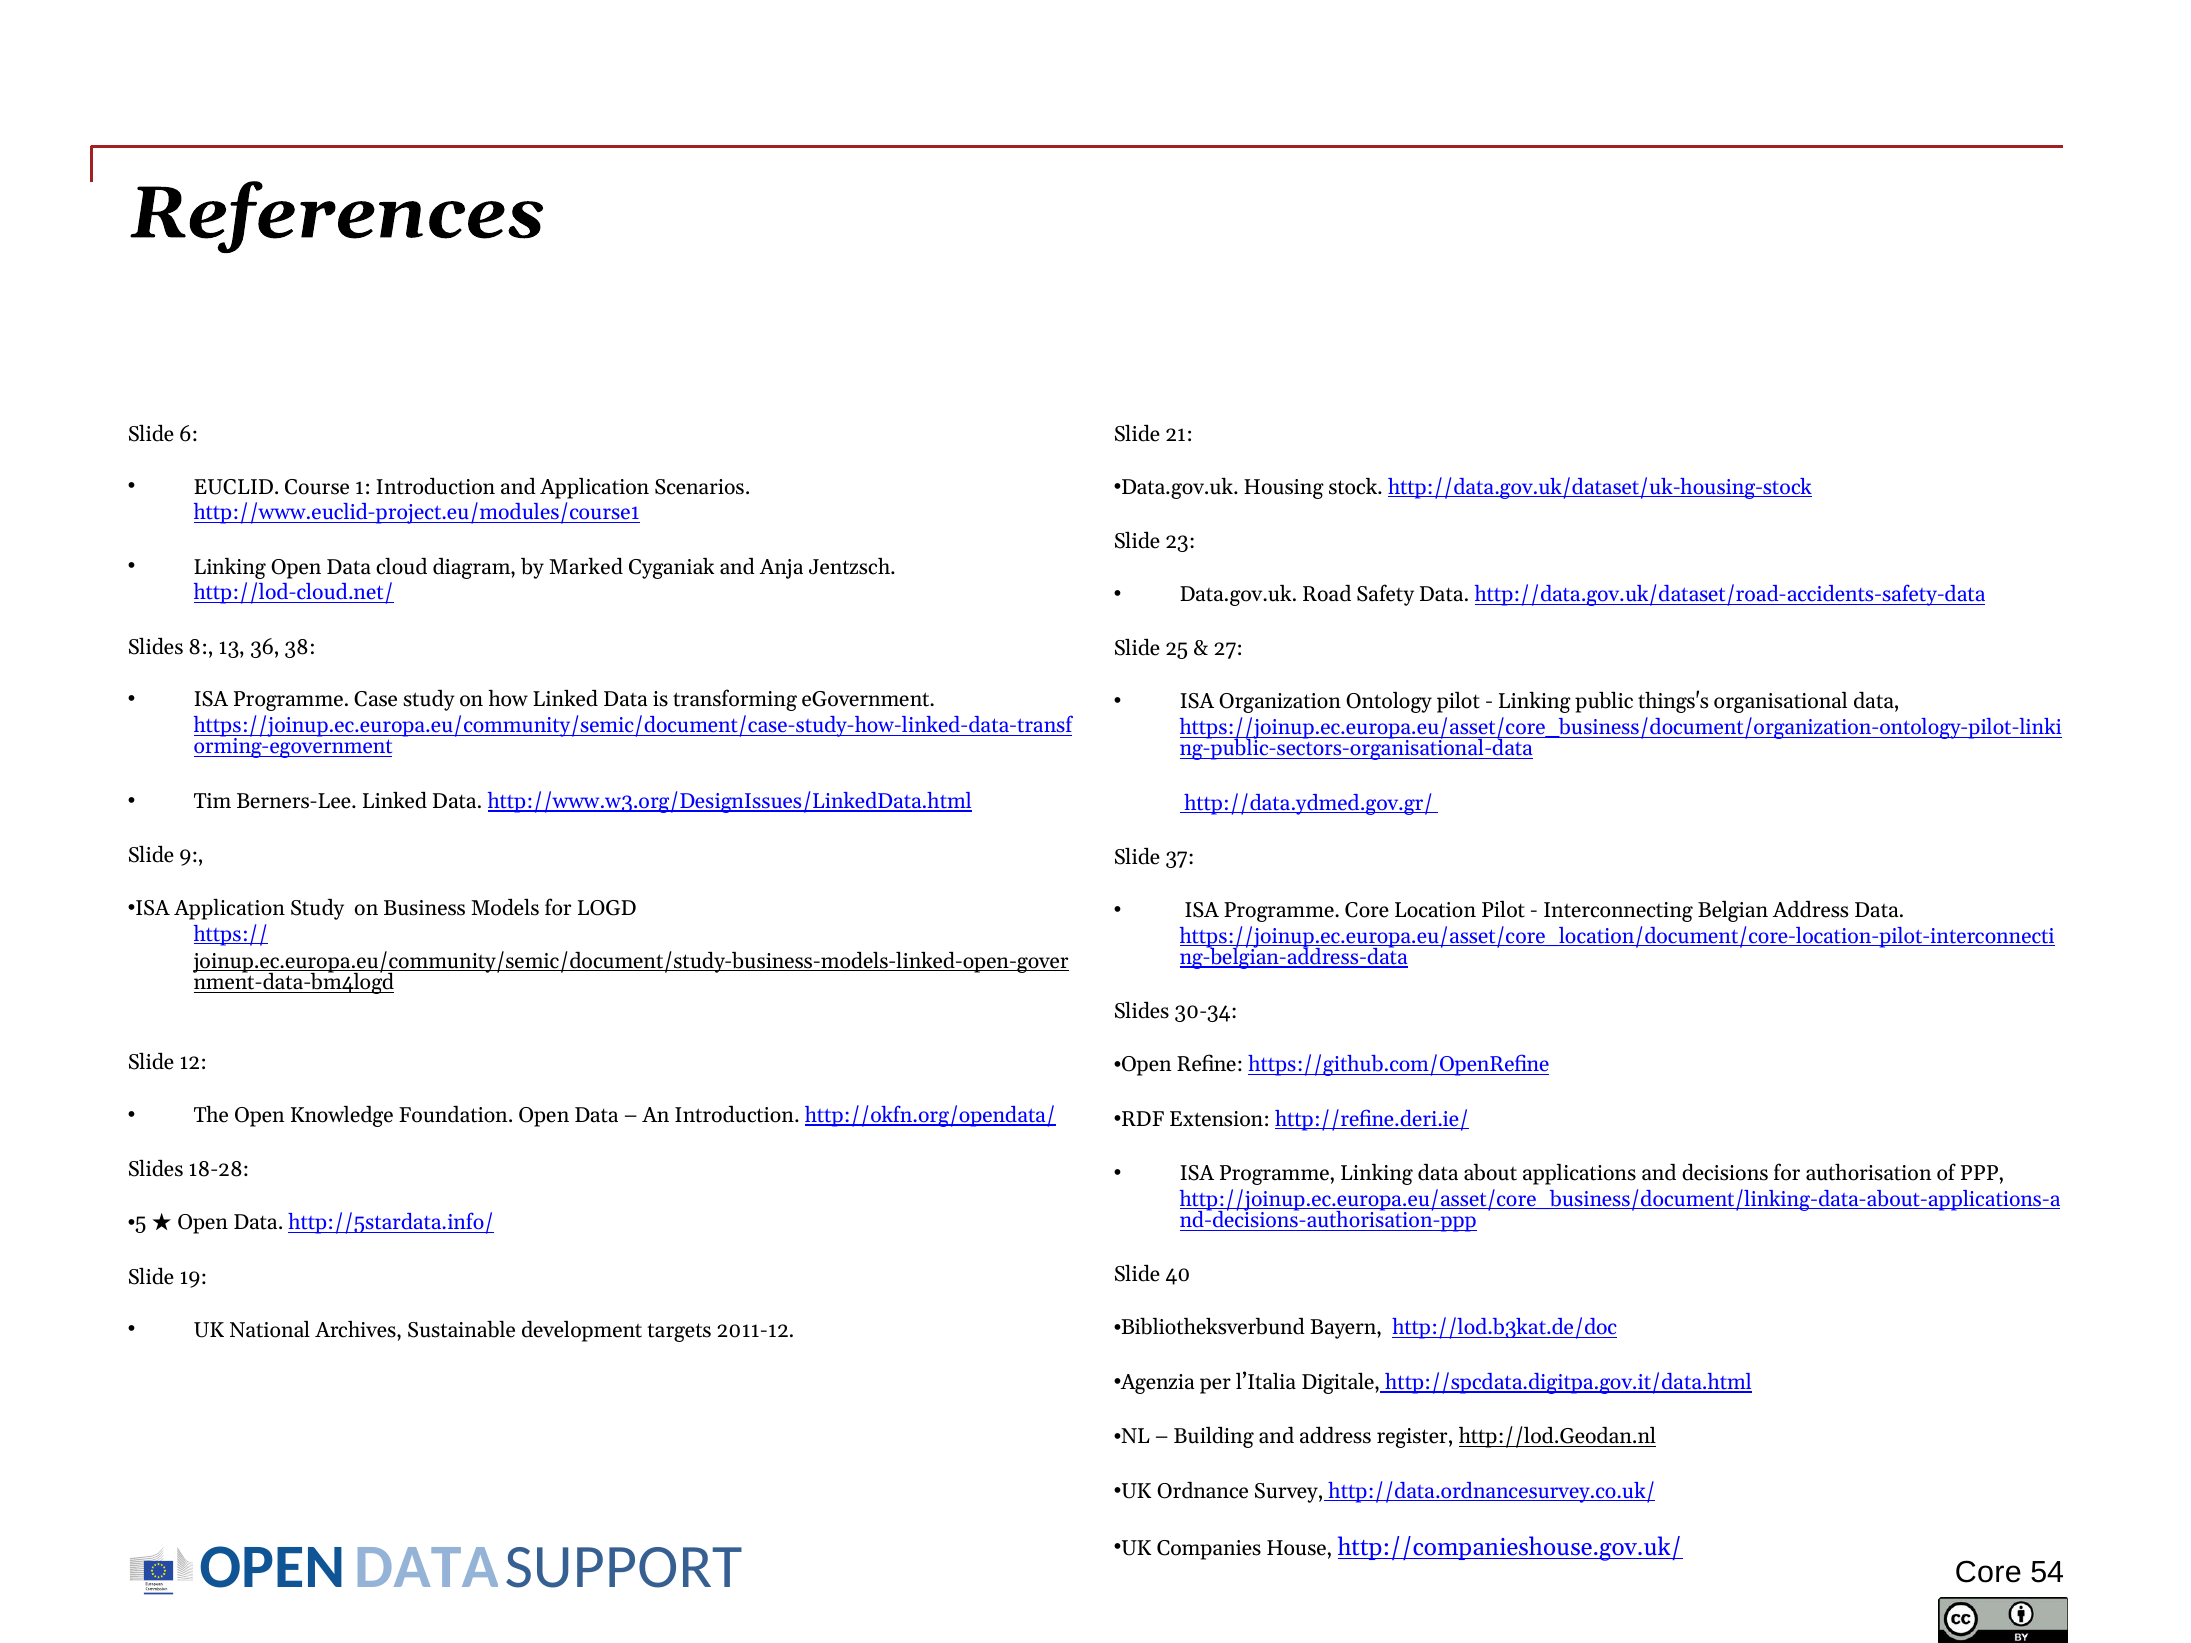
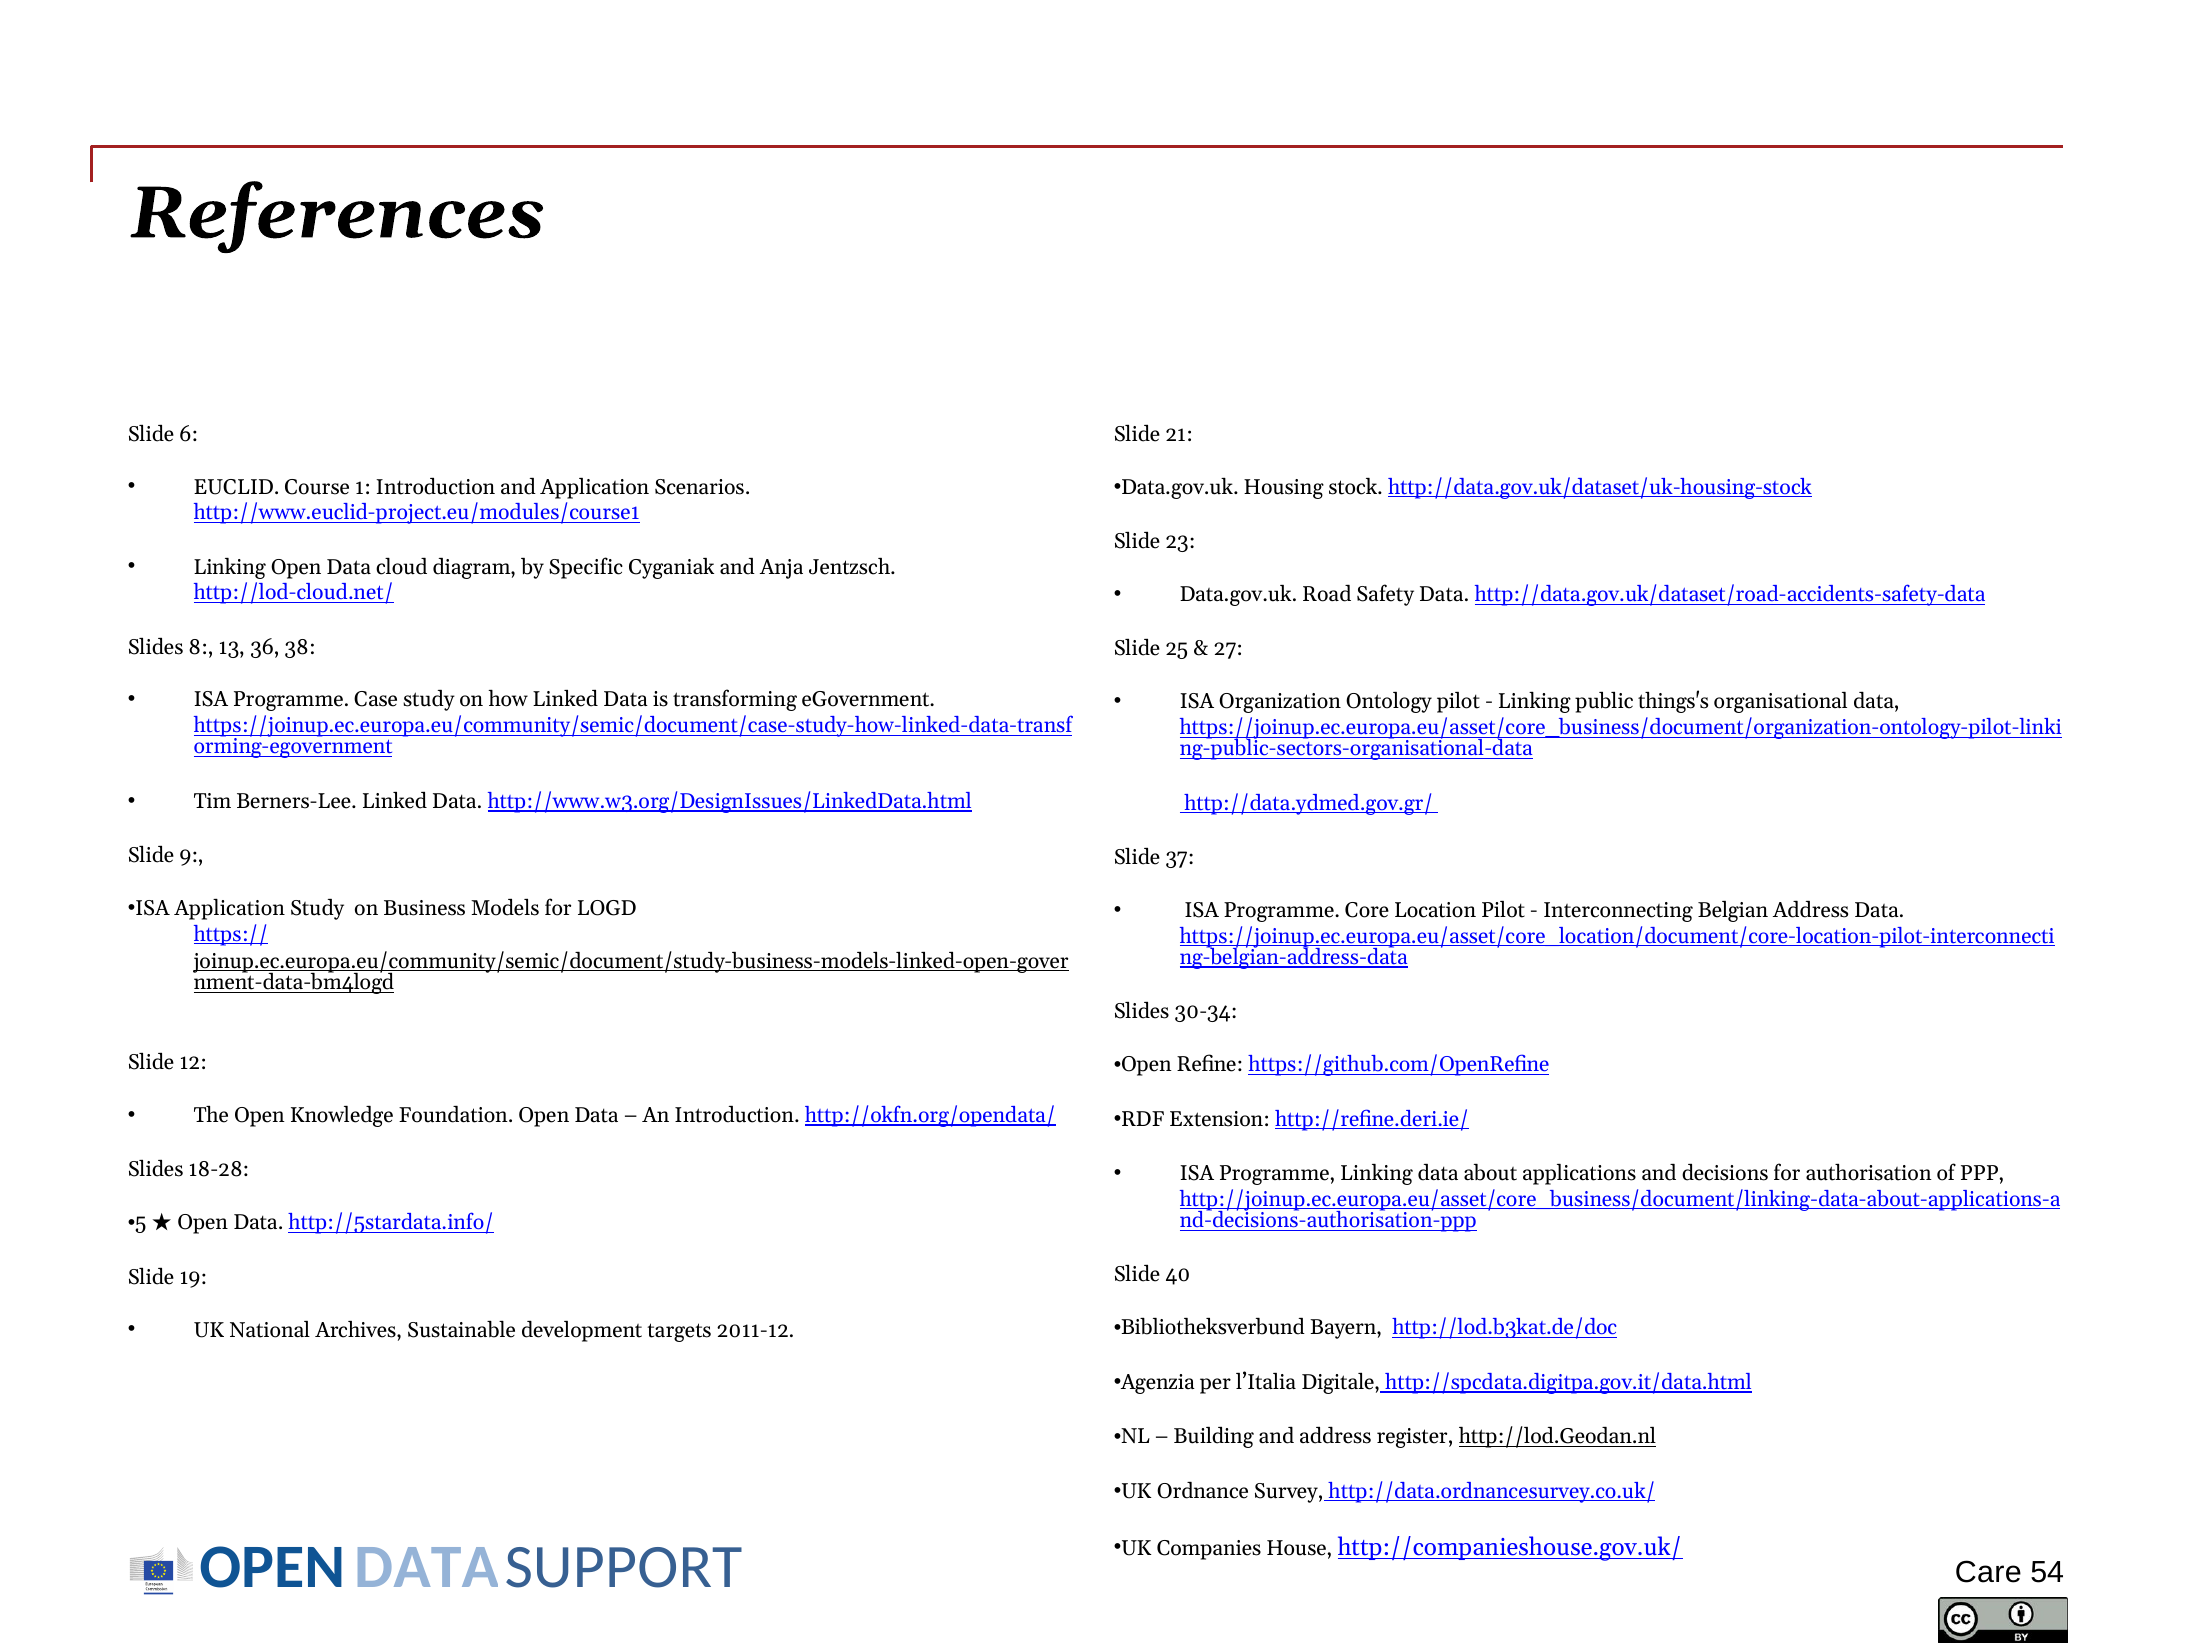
Marked: Marked -> Specific (586, 567)
Core: Core -> Care (1988, 1572)
